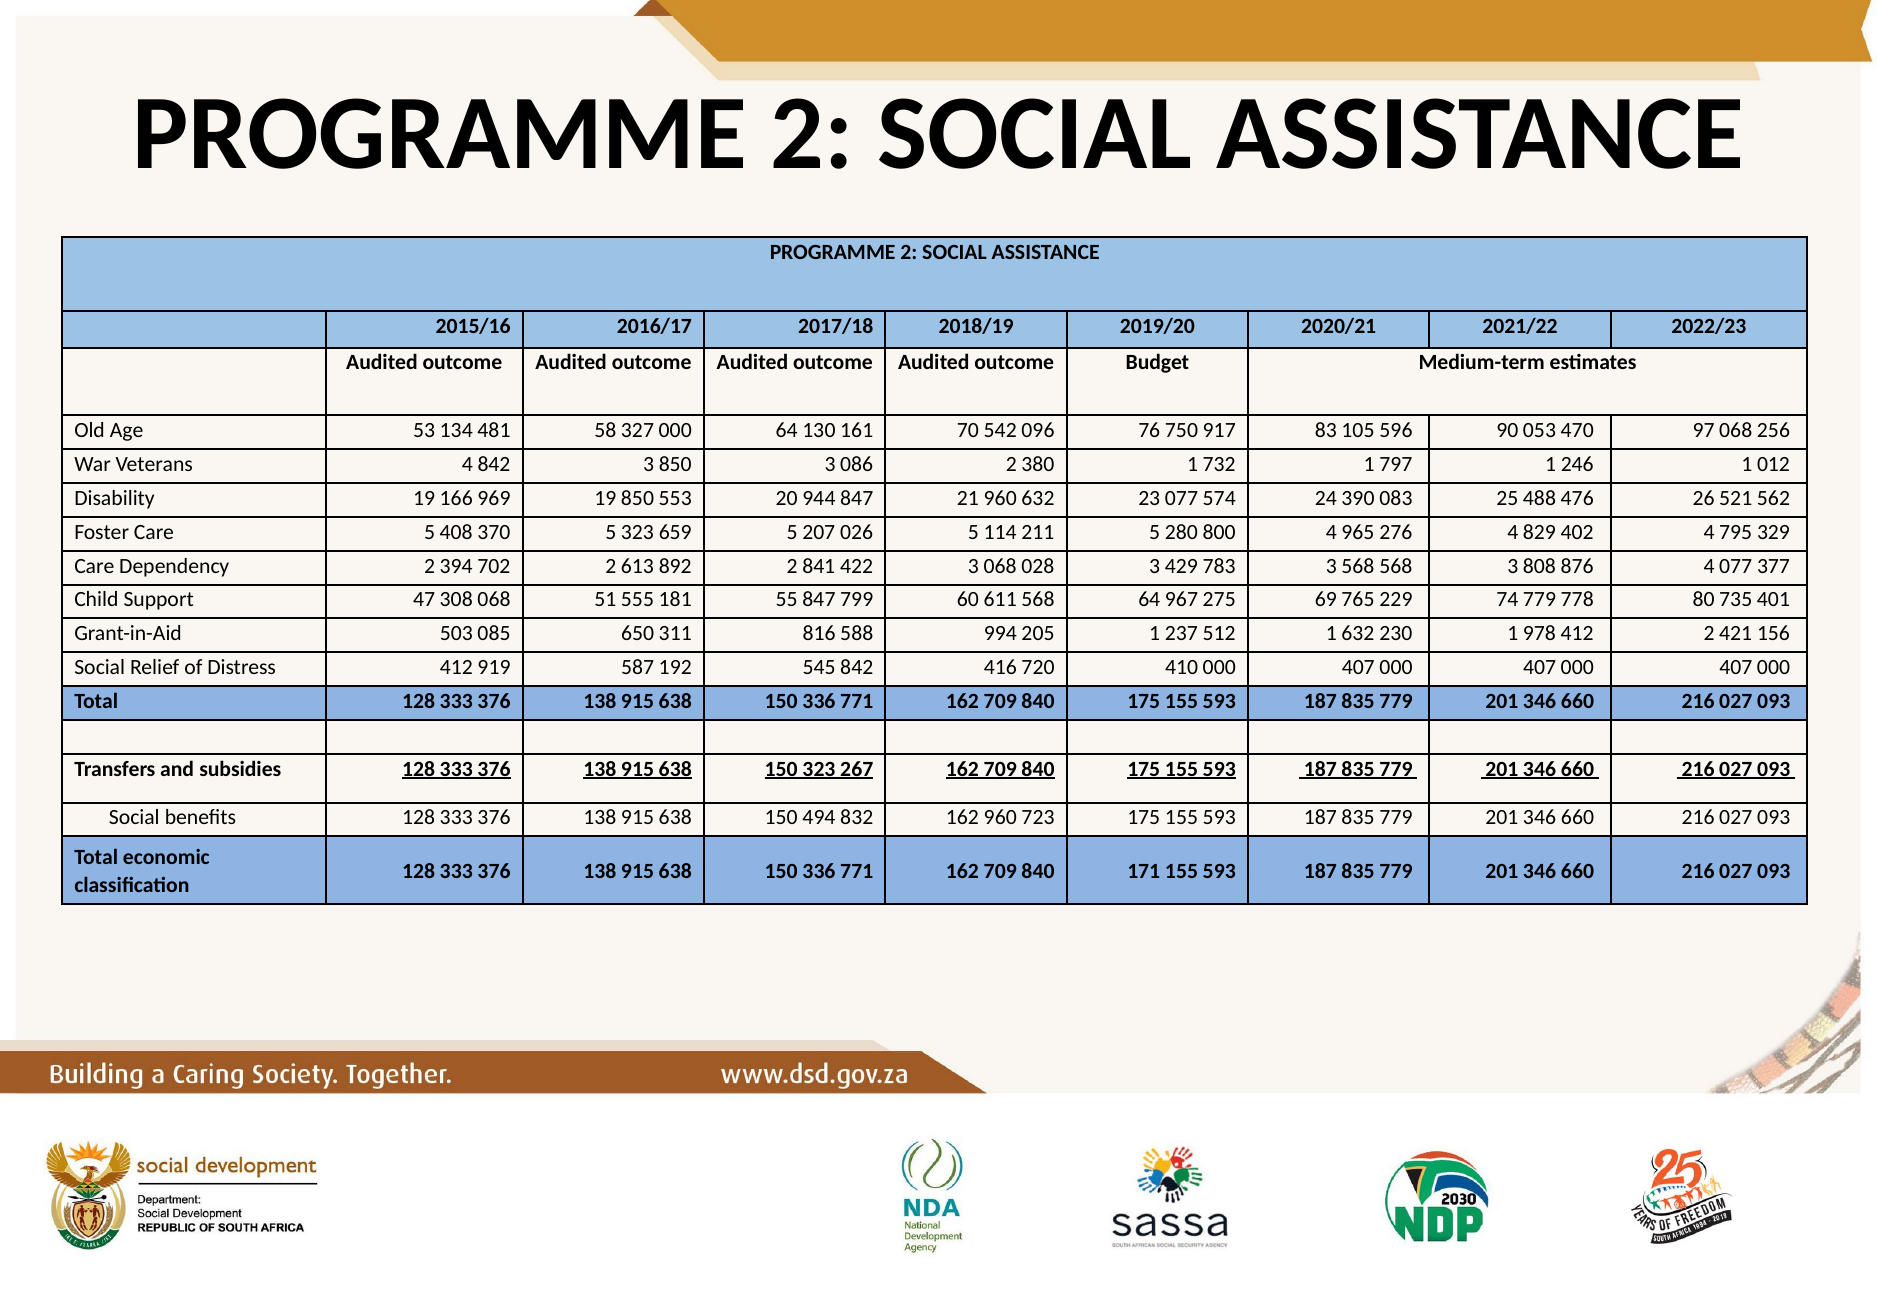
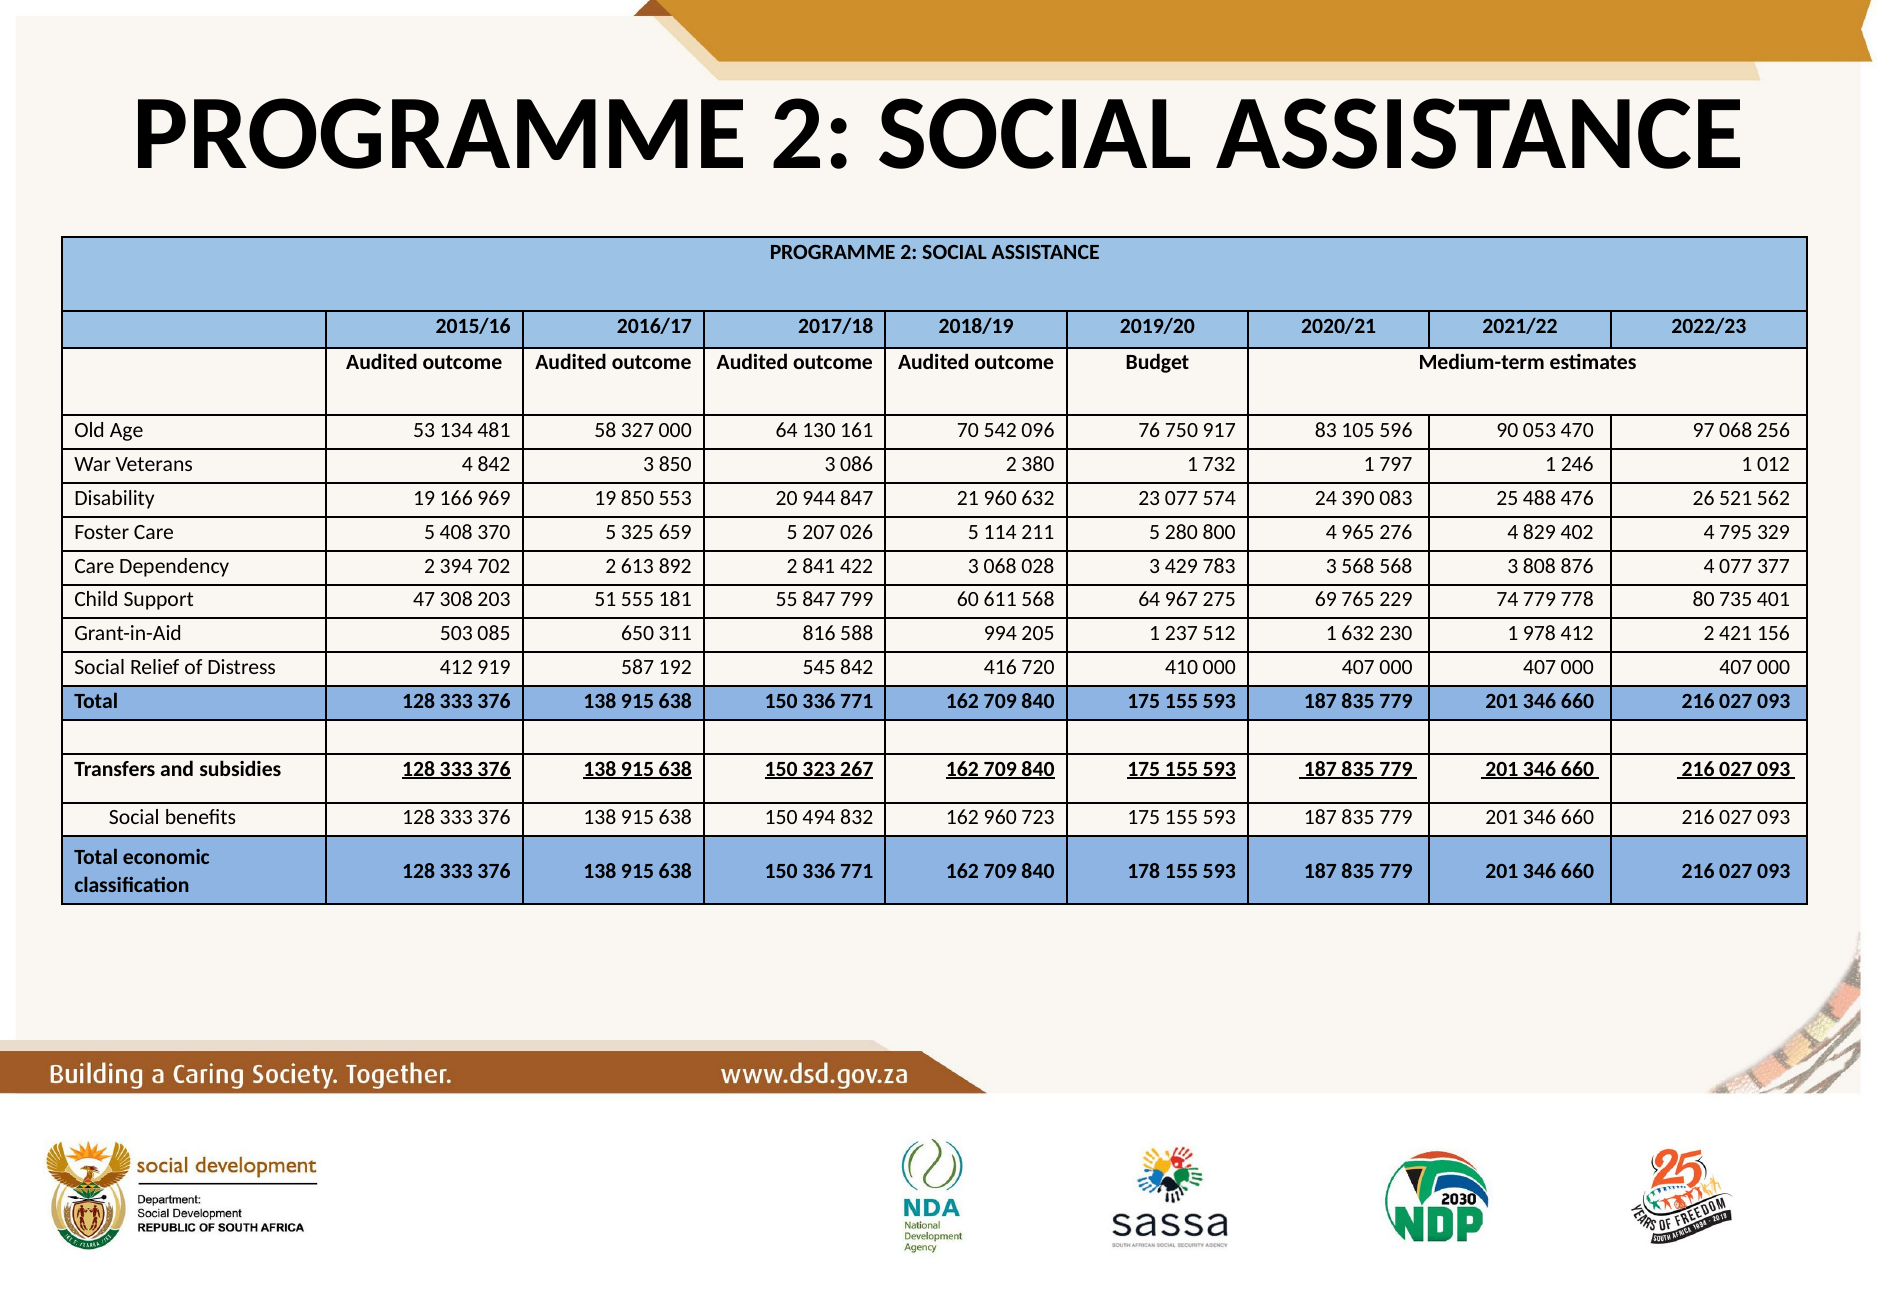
5 323: 323 -> 325 (637, 532)
308 068: 068 -> 203 (494, 600)
171: 171 -> 178 (1144, 872)
